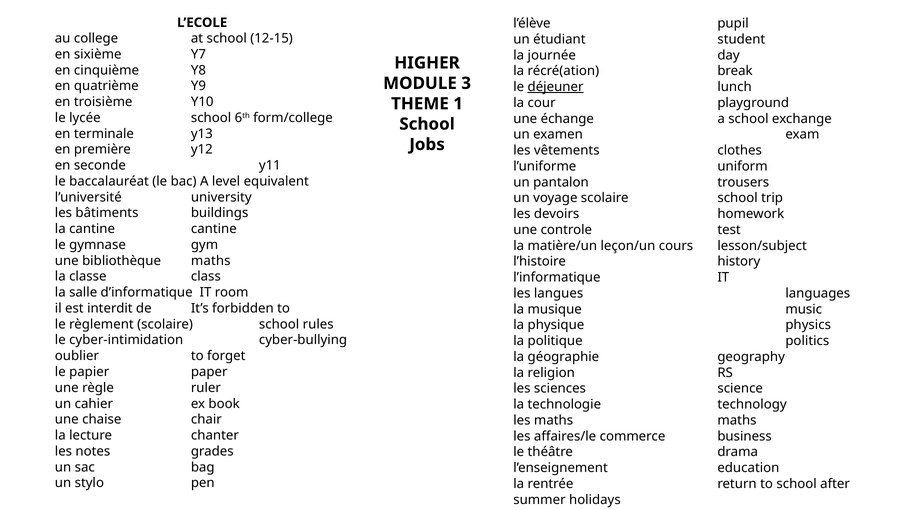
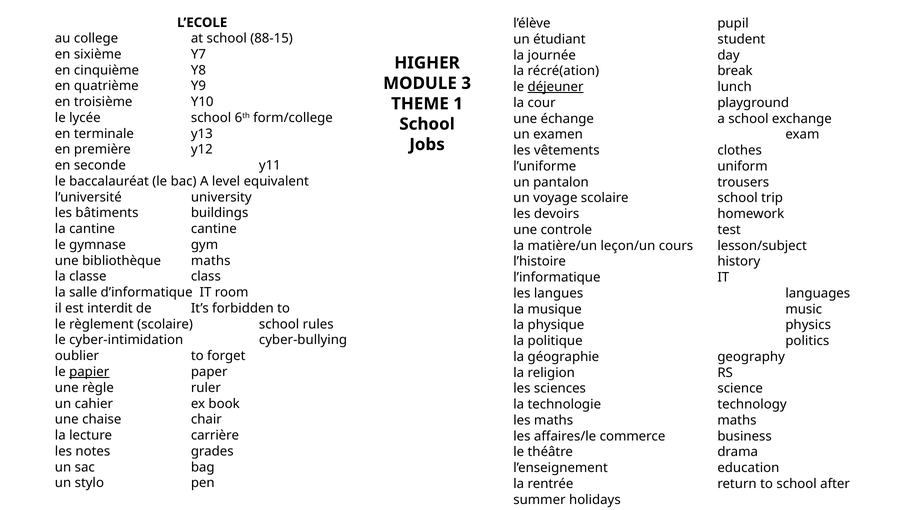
12-15: 12-15 -> 88-15 (272, 39)
papier underline: none -> present (89, 372)
chanter: chanter -> carrière (215, 436)
